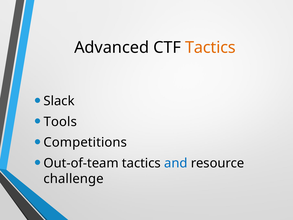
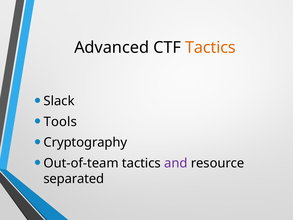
Competitions: Competitions -> Cryptography (85, 142)
and colour: blue -> purple (176, 163)
challenge: challenge -> separated (74, 179)
